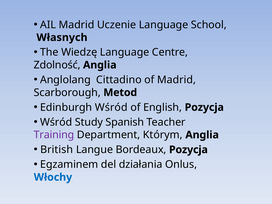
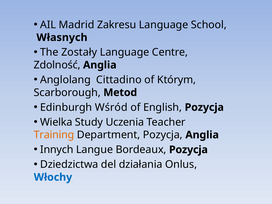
Uczenie: Uczenie -> Zakresu (117, 25)
Wiedzę: Wiedzę -> Zostały (79, 52)
of Madrid: Madrid -> Którym (177, 80)
Wśród: Wśród -> Wielka (56, 122)
Spanish: Spanish -> Uczenia (125, 122)
Training colour: purple -> orange (54, 135)
Department Którym: Którym -> Pozycja (163, 135)
British: British -> Innych (57, 150)
Egzaminem: Egzaminem -> Dziedzictwa (69, 164)
